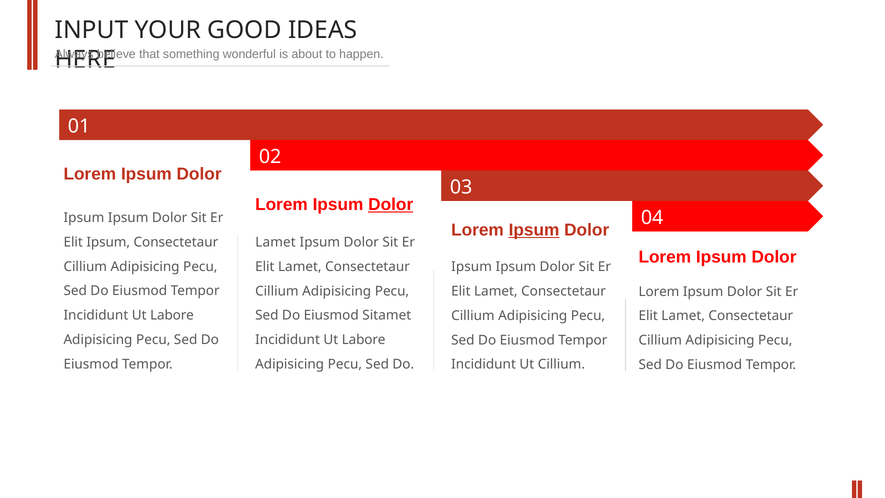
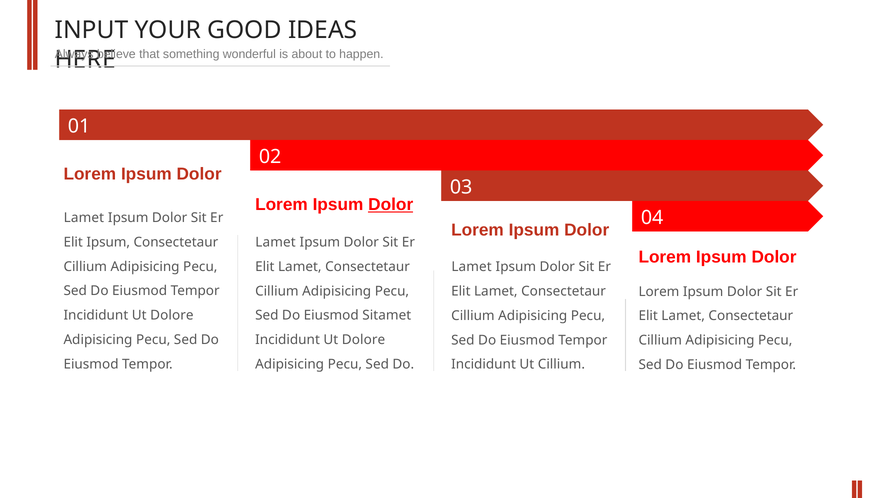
Ipsum: Ipsum -> Lamet (84, 218)
Ipsum underline: present -> none (534, 230)
Ipsum: Ipsum -> Lamet (472, 267)
Labore: Labore -> Dolore (172, 315)
Labore: Labore -> Dolore (364, 340)
